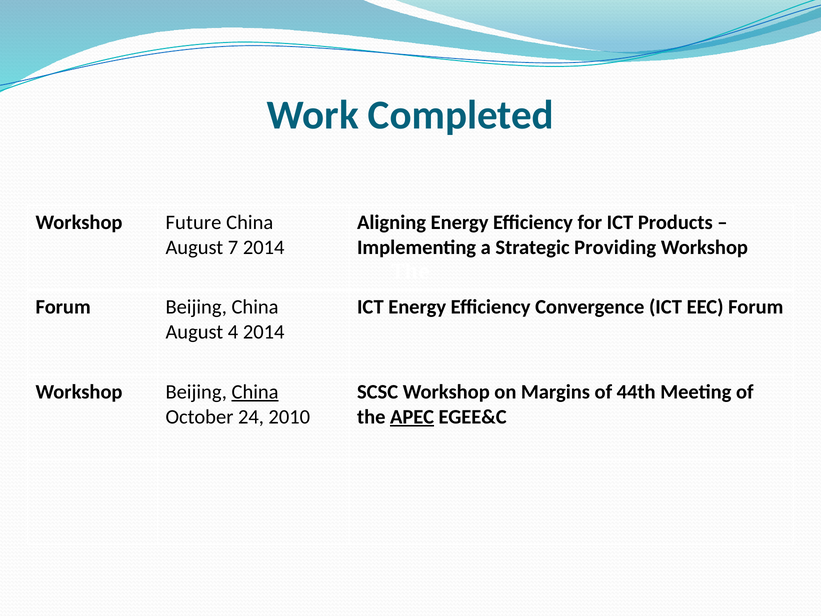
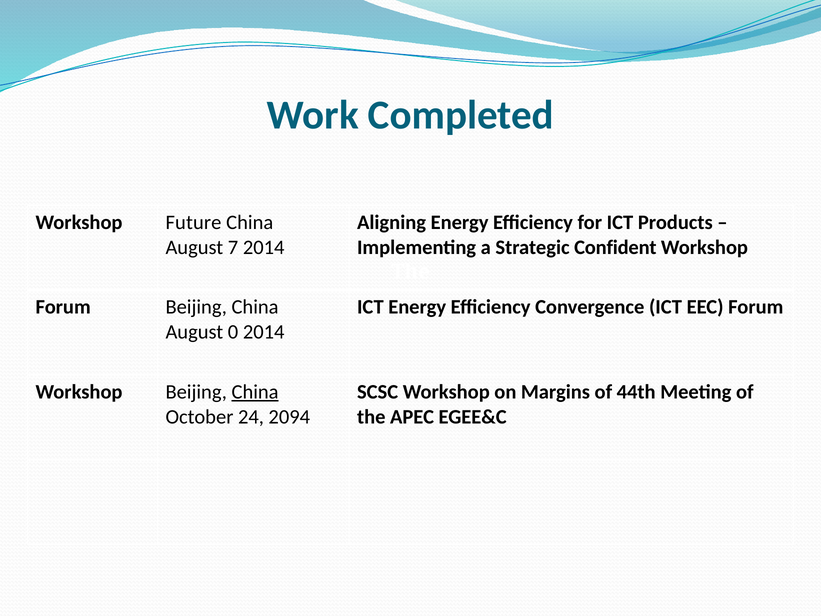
Providing: Providing -> Confident (615, 247)
4: 4 -> 0 (233, 332)
2010: 2010 -> 2094 (289, 417)
APEC underline: present -> none (412, 417)
